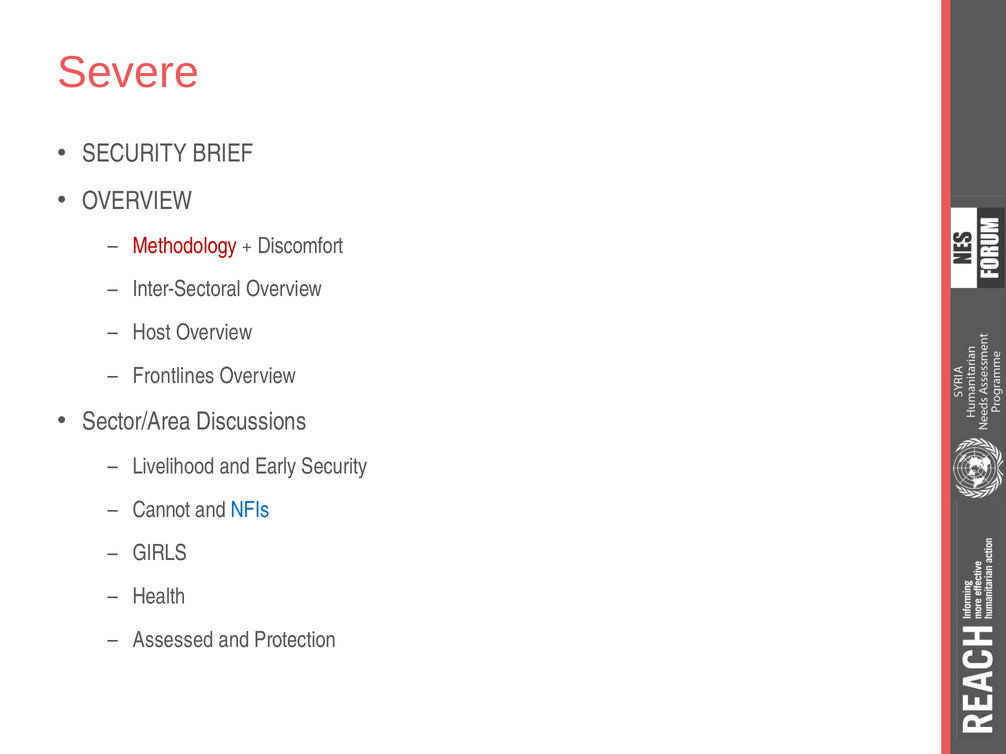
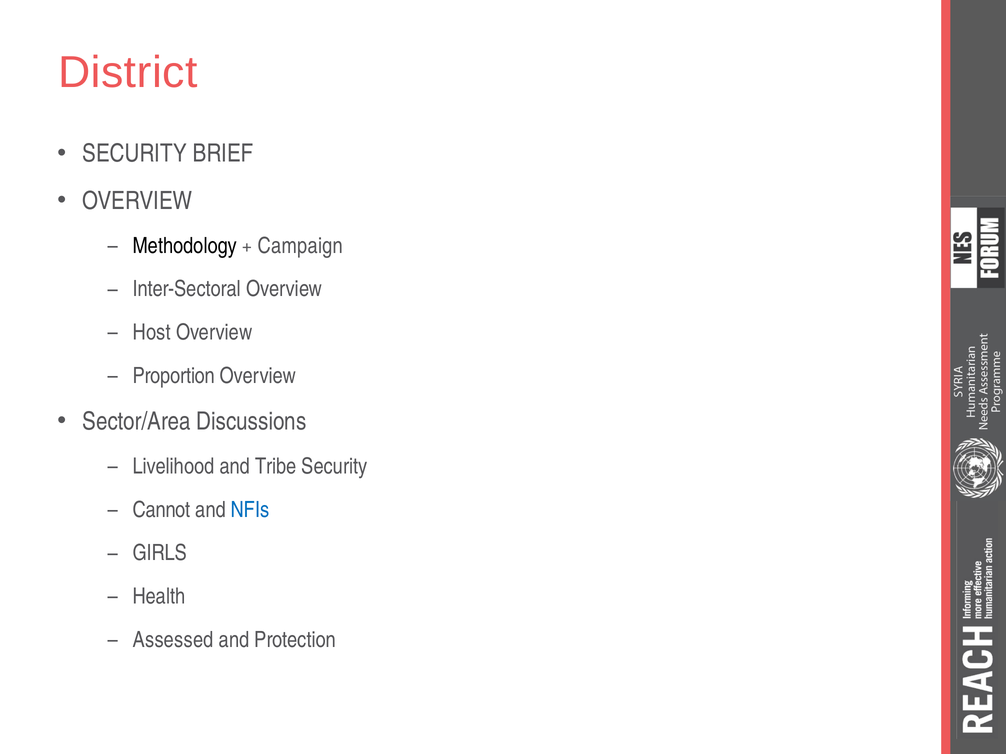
Severe: Severe -> District (128, 73)
Methodology colour: red -> black (185, 246)
Discomfort: Discomfort -> Campaign (300, 246)
Frontlines: Frontlines -> Proportion (174, 376)
Early: Early -> Tribe (276, 467)
